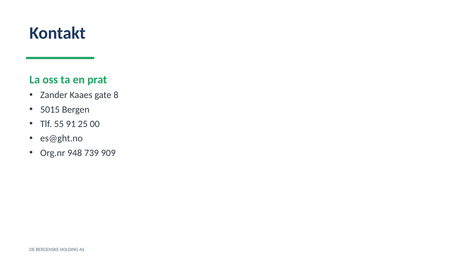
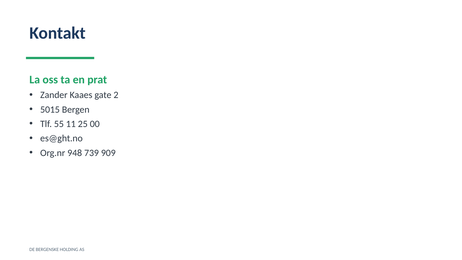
8: 8 -> 2 (116, 95)
91: 91 -> 11 (71, 124)
